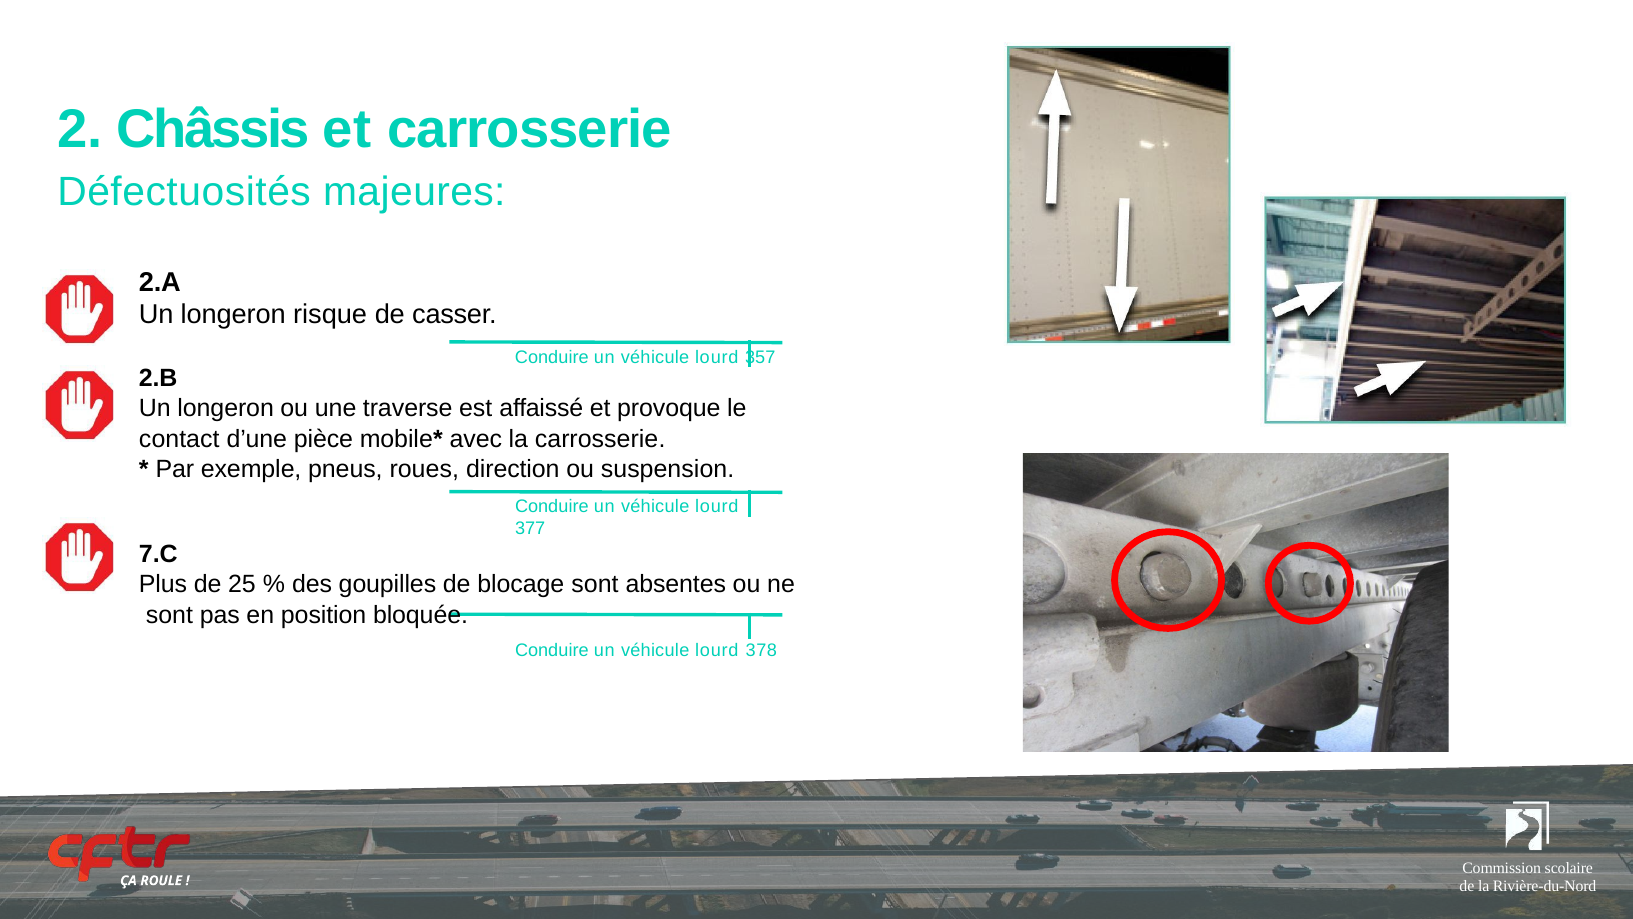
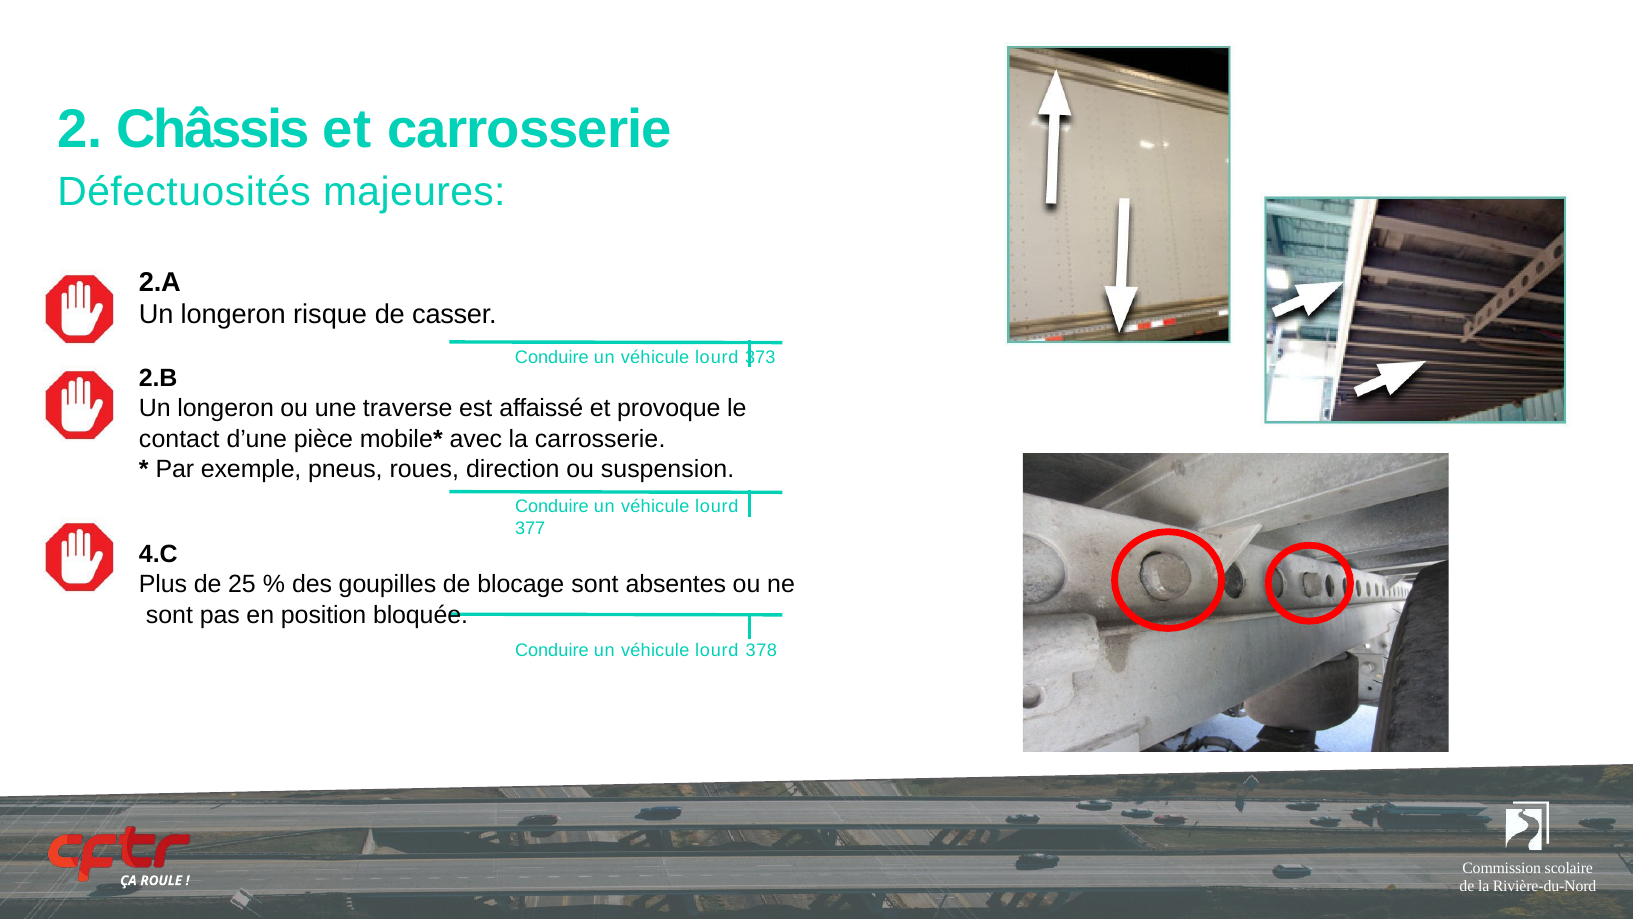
357: 357 -> 373 (760, 357)
7.C: 7.C -> 4.C (158, 554)
